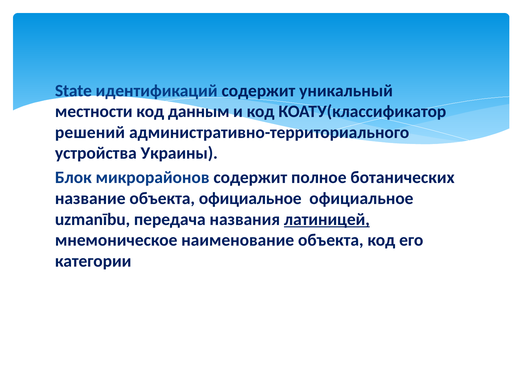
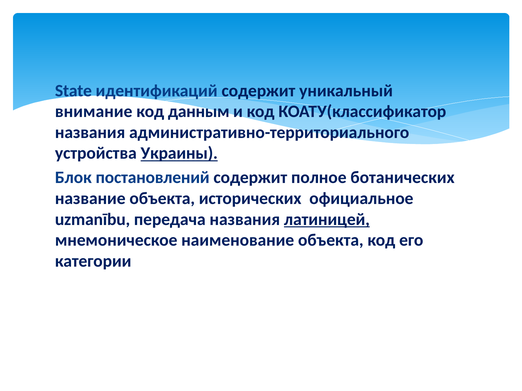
местности: местности -> внимание (94, 112)
решений: решений -> названия (90, 133)
Украины underline: none -> present (179, 153)
микрорайонов: микрорайонов -> постановлений (153, 178)
объекта официальное: официальное -> исторических (250, 199)
